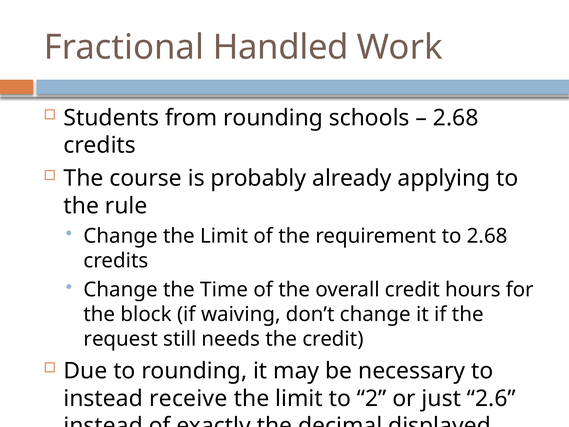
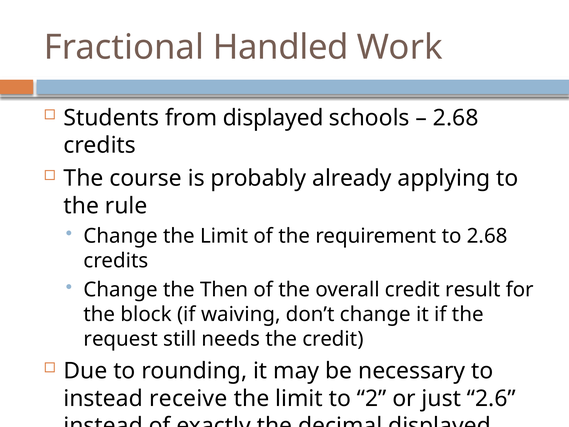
from rounding: rounding -> displayed (273, 118)
Time: Time -> Then (224, 290)
hours: hours -> result (473, 290)
